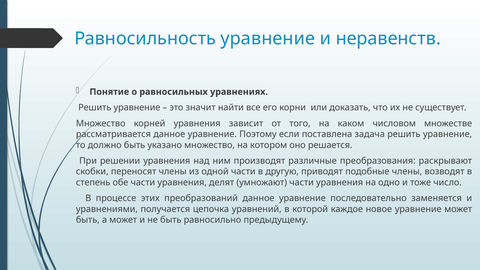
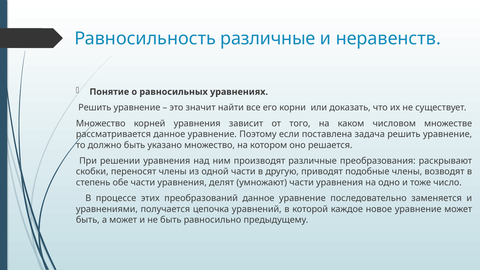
Равносильность уравнение: уравнение -> различные (268, 38)
